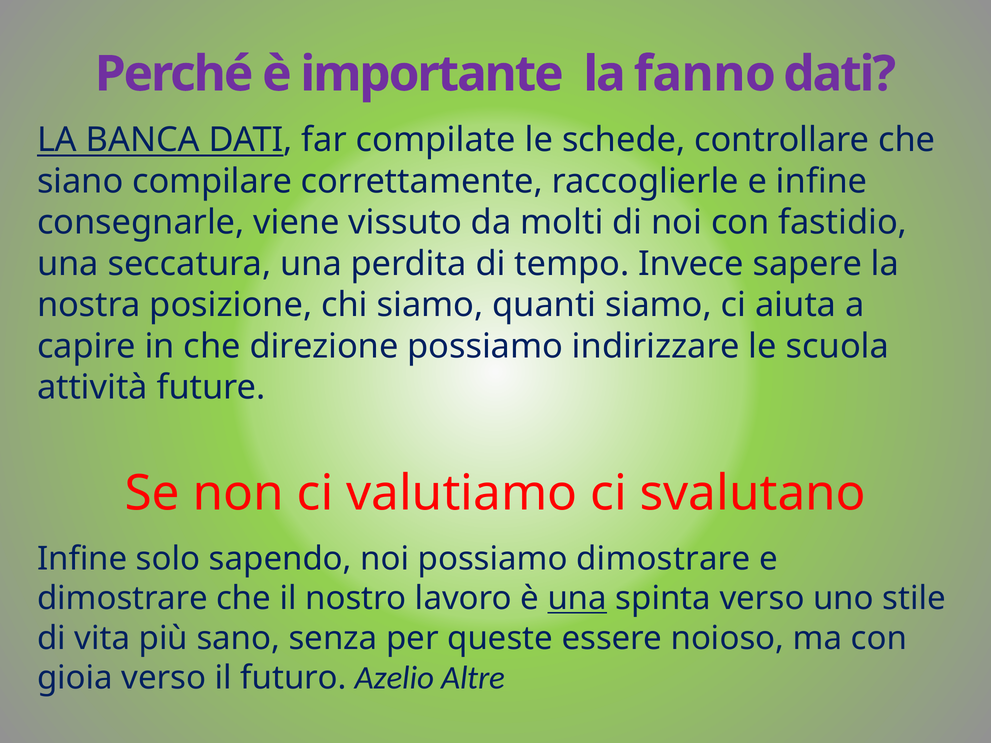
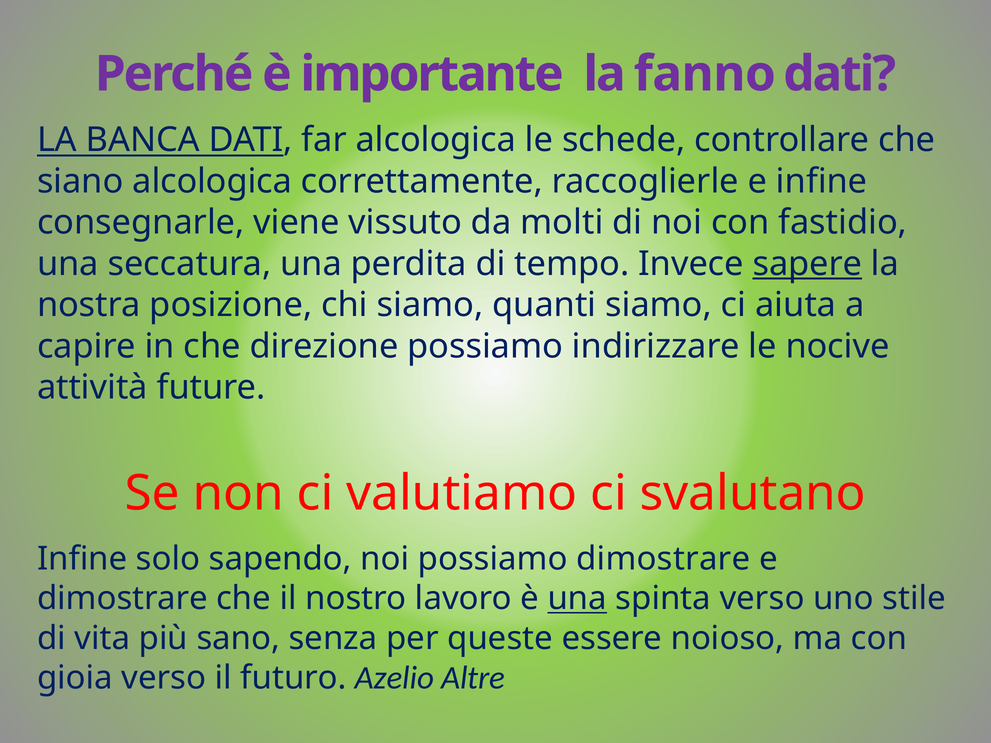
far compilate: compilate -> alcologica (436, 140)
siano compilare: compilare -> alcologica (212, 181)
sapere underline: none -> present (807, 264)
scuola: scuola -> nocive (838, 346)
